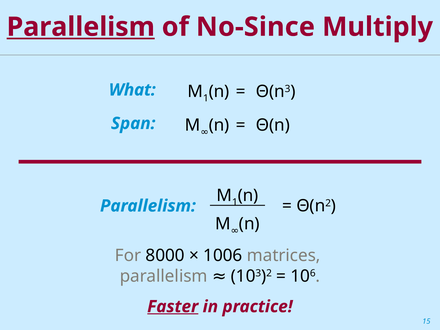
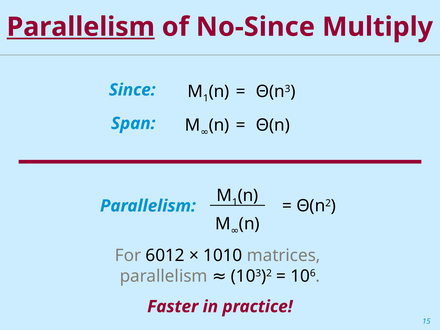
What: What -> Since (132, 90)
8000: 8000 -> 6012 (165, 256)
1006: 1006 -> 1010 (223, 256)
Faster underline: present -> none (173, 307)
